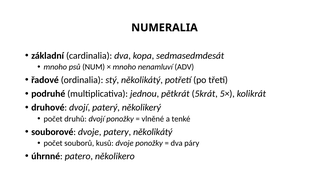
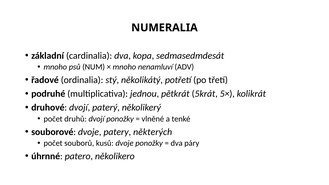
patery několikátý: několikátý -> některých (153, 132)
